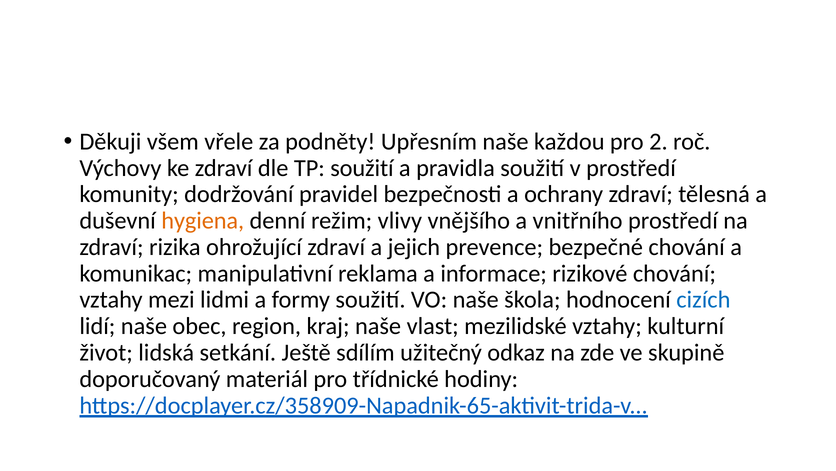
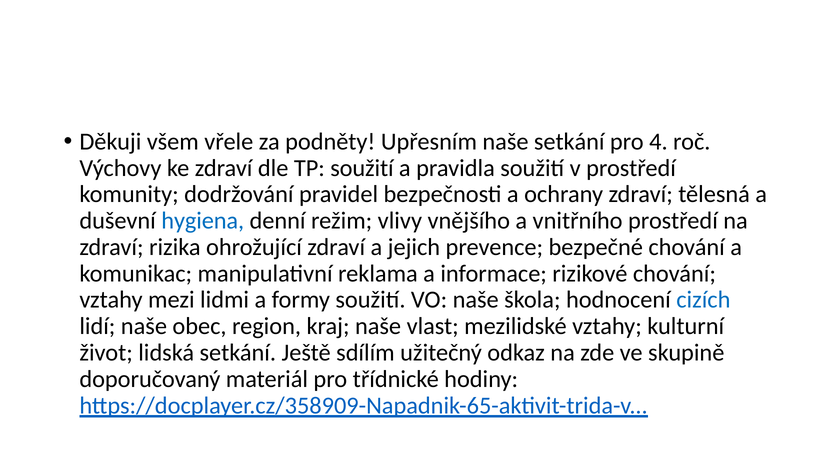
naše každou: každou -> setkání (569, 141)
2: 2 -> 4 (658, 141)
hygiena colour: orange -> blue (203, 220)
